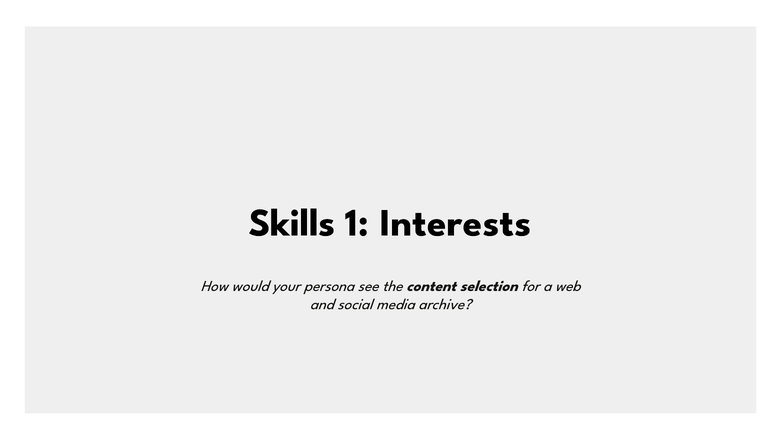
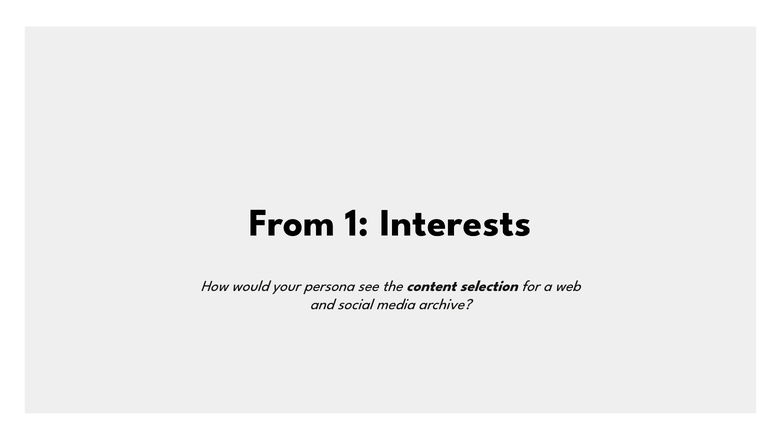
Skills: Skills -> From (292, 222)
